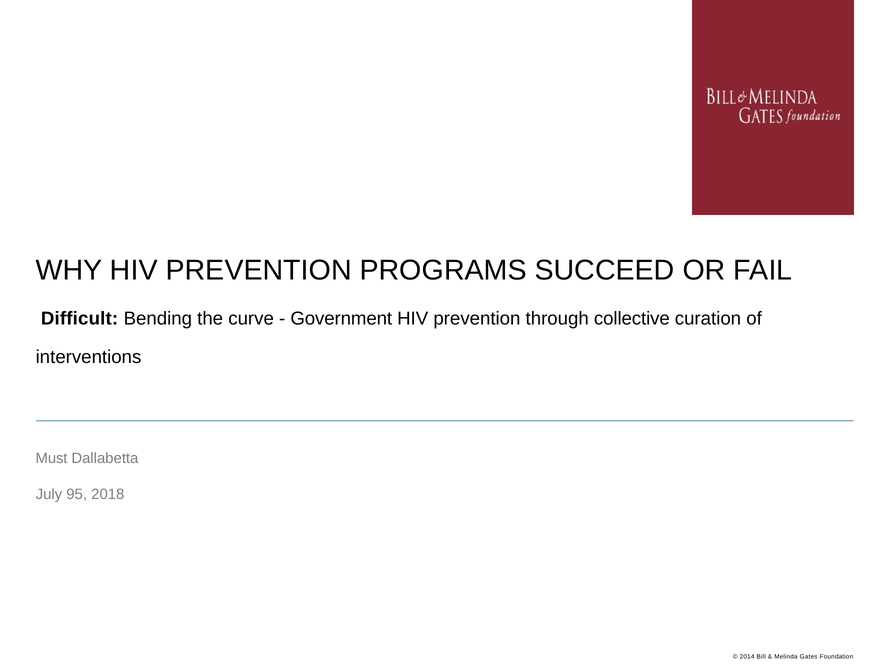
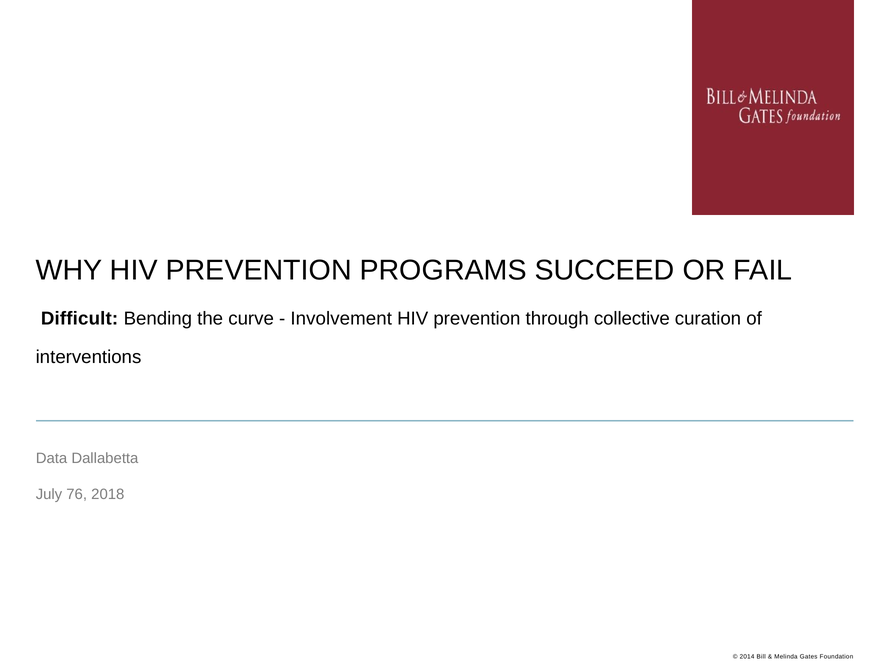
Government: Government -> Involvement (341, 319)
Must: Must -> Data (51, 458)
95: 95 -> 76 (77, 494)
